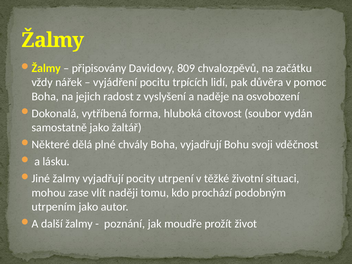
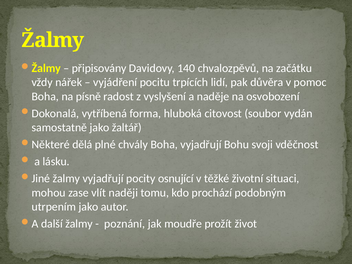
809: 809 -> 140 (186, 68)
jejich: jejich -> písně (88, 96)
utrpení: utrpení -> osnující (176, 179)
